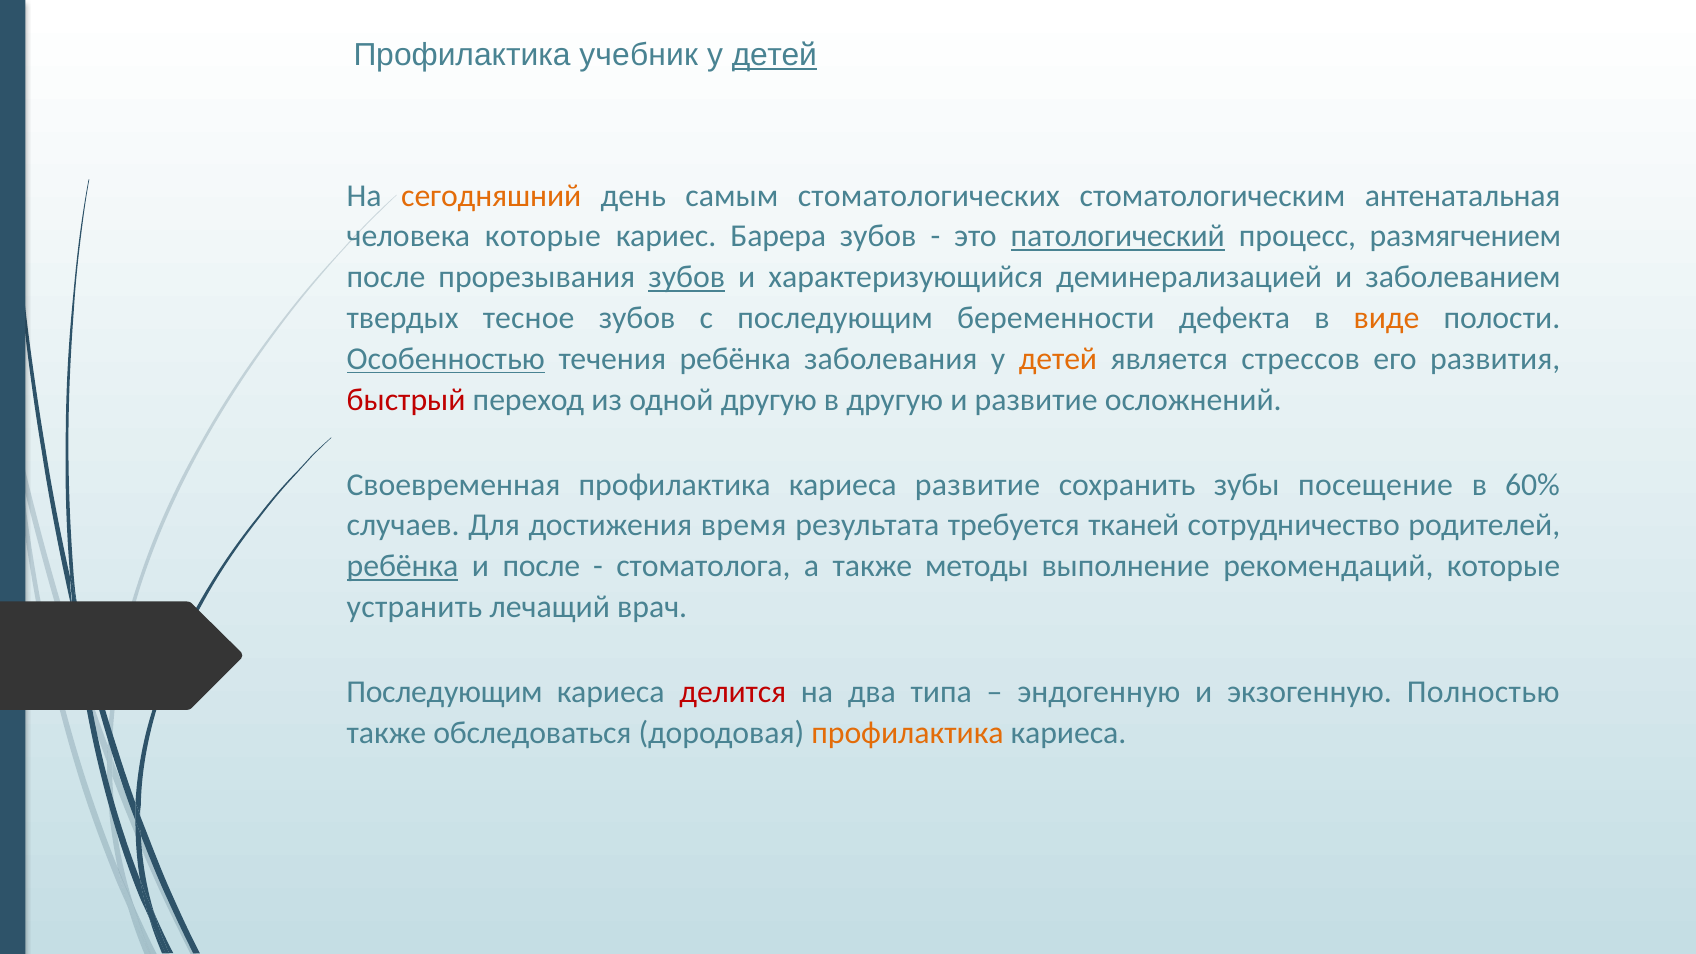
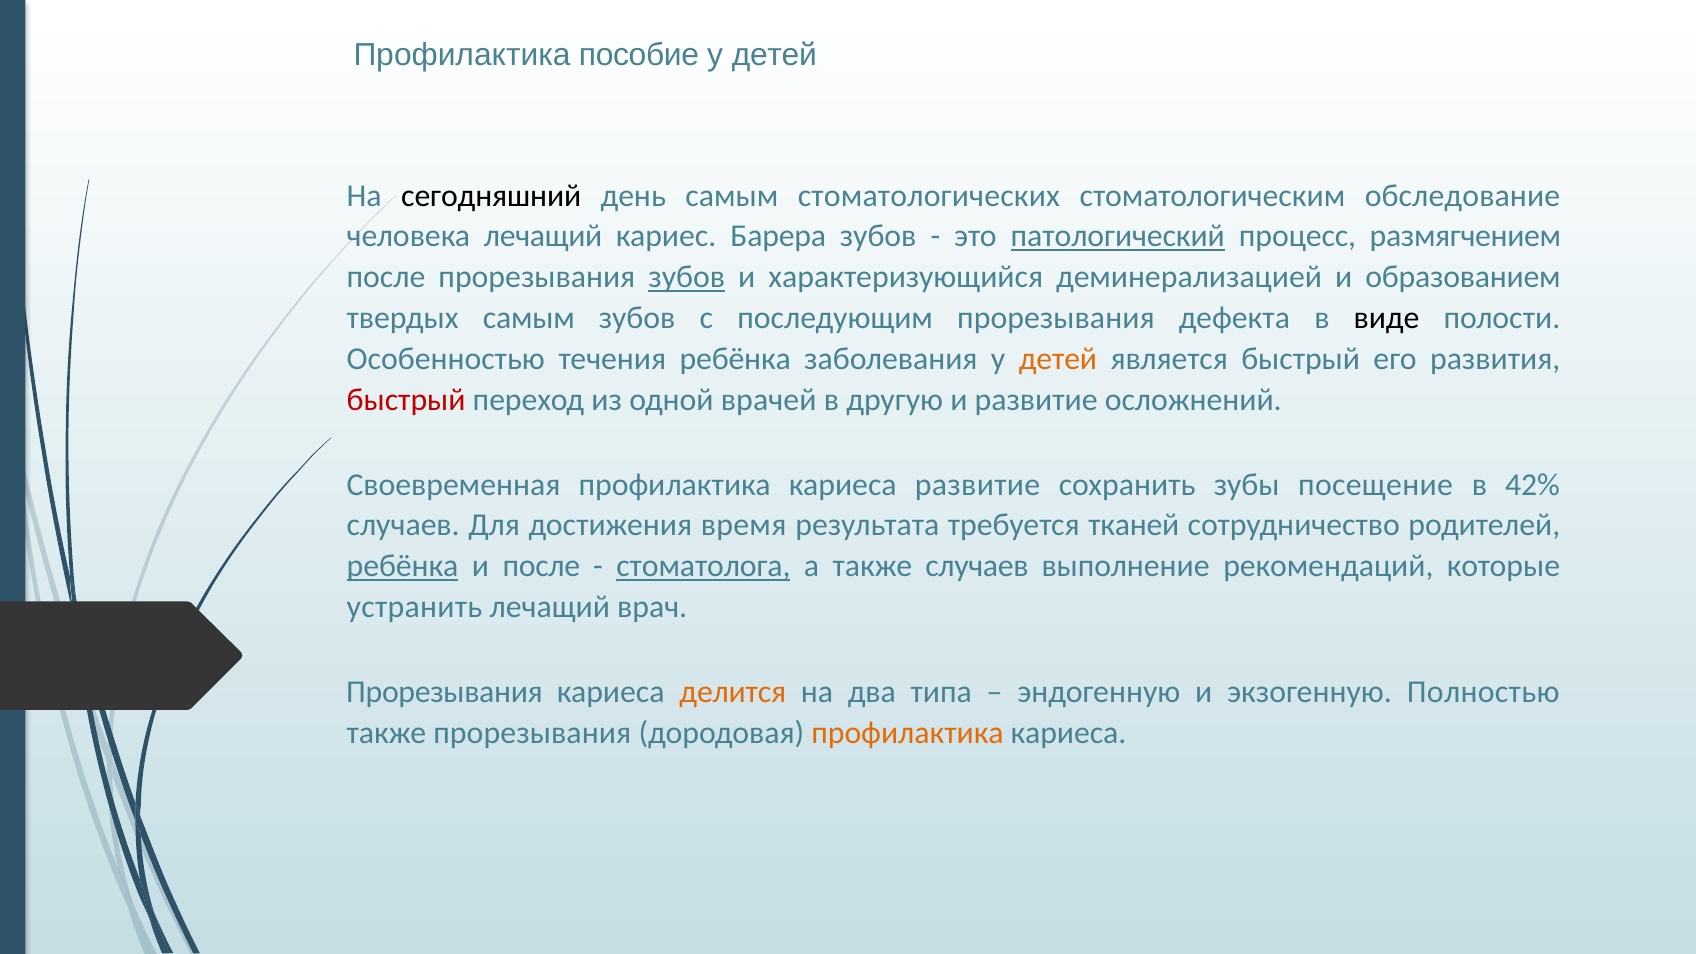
учебник: учебник -> пособие (639, 55)
детей underline: present -> none (774, 55)
сегодняшний colour: orange -> black (491, 196)
антенатальная: антенатальная -> обследование (1462, 196)
человека которые: которые -> лечащий (543, 236)
заболеванием: заболеванием -> образованием (1463, 277)
твердых тесное: тесное -> самым (529, 318)
последующим беременности: беременности -> прорезывания (1056, 318)
виде colour: orange -> black (1387, 318)
Особенностью underline: present -> none (446, 359)
является стрессов: стрессов -> быстрый (1301, 359)
одной другую: другую -> врачей (769, 400)
60%: 60% -> 42% (1533, 485)
стоматолога underline: none -> present (703, 566)
также методы: методы -> случаев (977, 566)
Последующим: Последующим -> Прорезывания (444, 692)
делится colour: red -> orange (733, 692)
также обследоваться: обследоваться -> прорезывания (532, 733)
